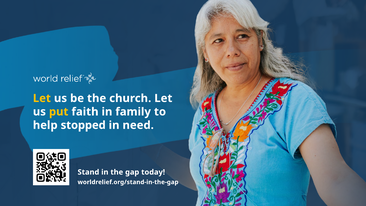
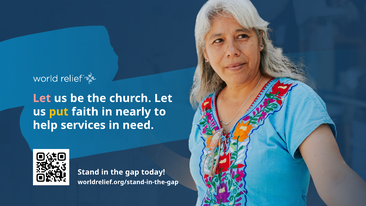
Let colour: yellow -> pink (42, 98)
family: family -> nearly (133, 112)
stopped: stopped -> services (83, 125)
